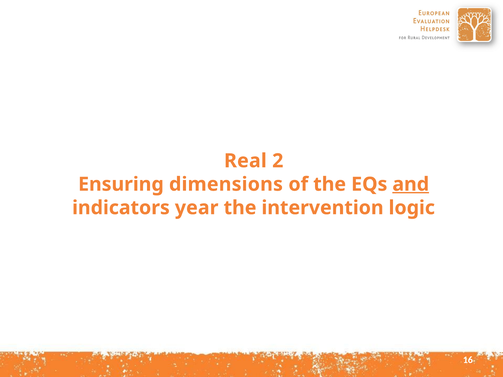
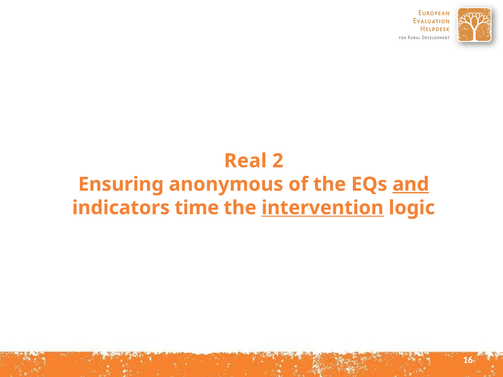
dimensions: dimensions -> anonymous (226, 184)
year: year -> time (197, 208)
intervention underline: none -> present (323, 208)
